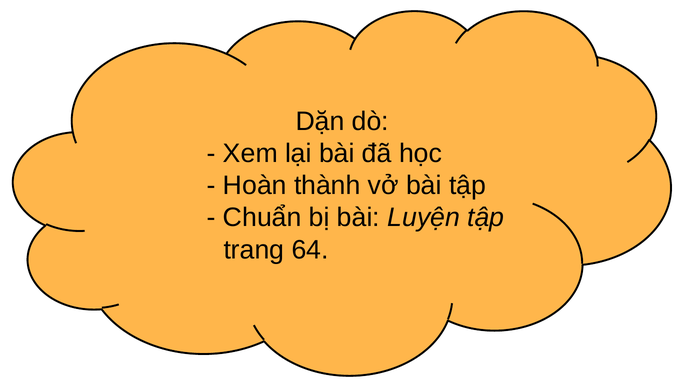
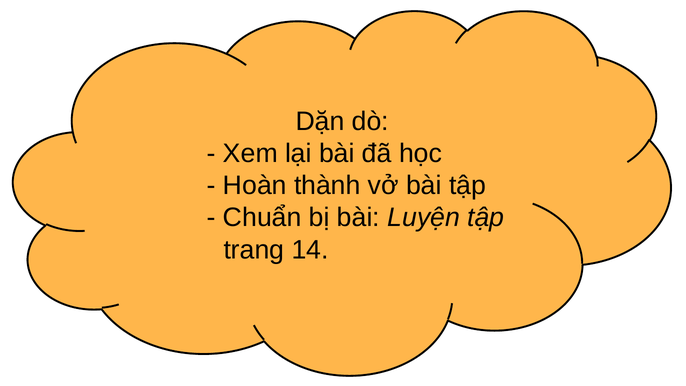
64: 64 -> 14 (310, 250)
